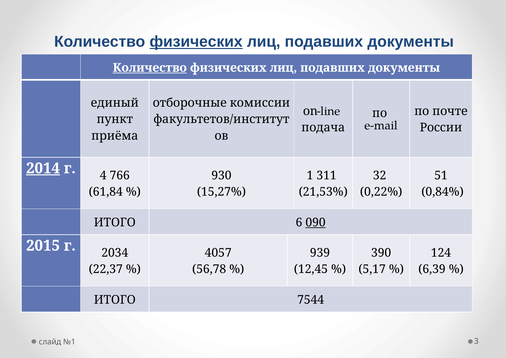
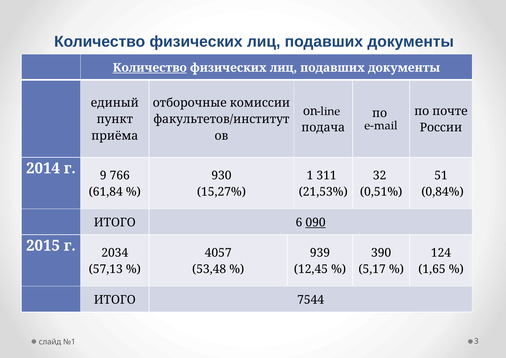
физических underline: present -> none (196, 42)
2014 underline: present -> none (43, 168)
4: 4 -> 9 (103, 175)
0,22%: 0,22% -> 0,51% (381, 192)
22,37: 22,37 -> 57,13 (106, 269)
56,78: 56,78 -> 53,48 (209, 269)
6,39: 6,39 -> 1,65 (432, 269)
